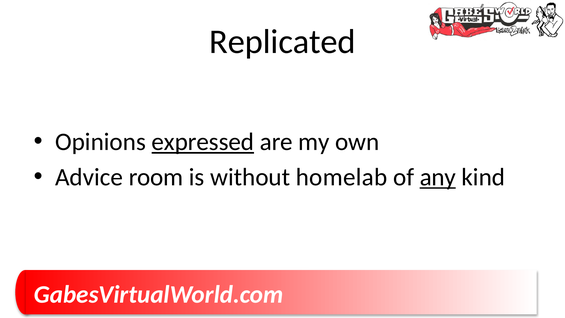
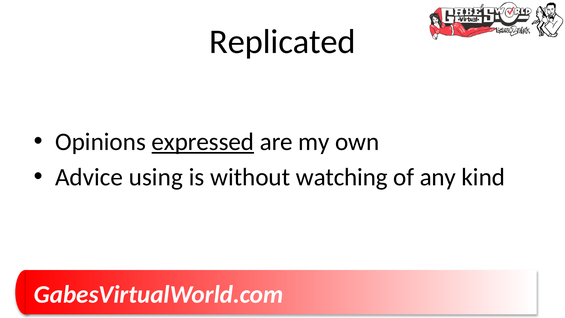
room: room -> using (156, 177)
homelab: homelab -> watching (342, 177)
any underline: present -> none (438, 177)
